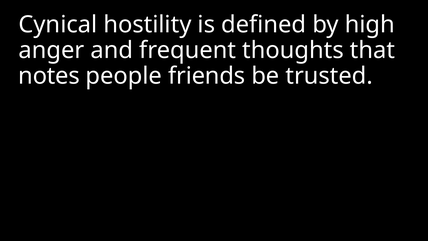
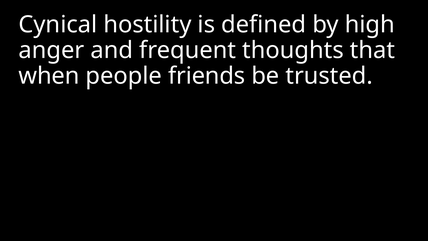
notes: notes -> when (49, 76)
